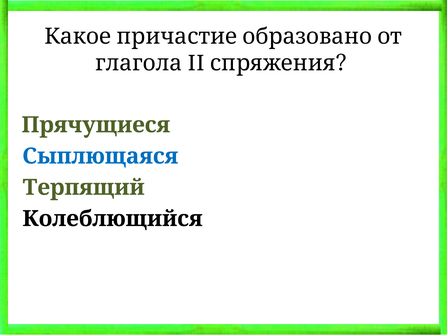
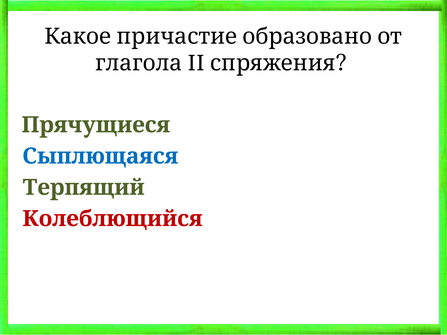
Колеблющийся colour: black -> red (113, 219)
